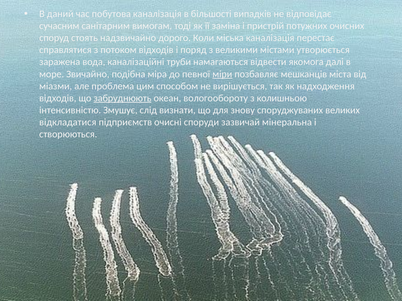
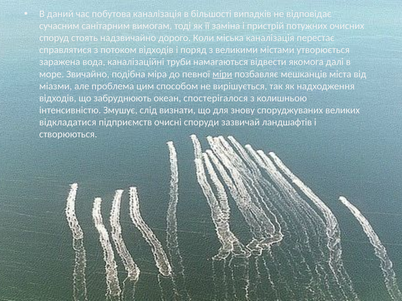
забруднюють underline: present -> none (123, 98)
вологообороту: вологообороту -> спостерігалося (216, 98)
мінеральна: мінеральна -> ландшафтів (287, 122)
